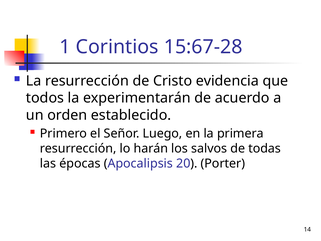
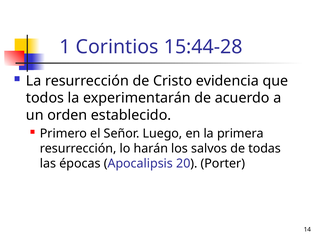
15:67-28: 15:67-28 -> 15:44-28 (203, 47)
